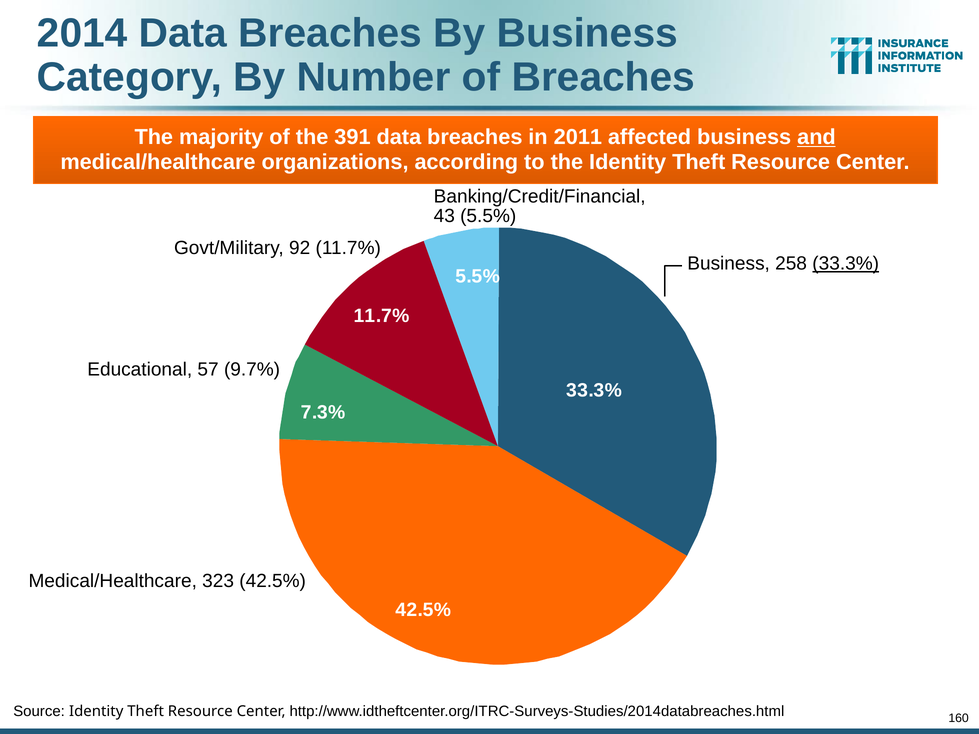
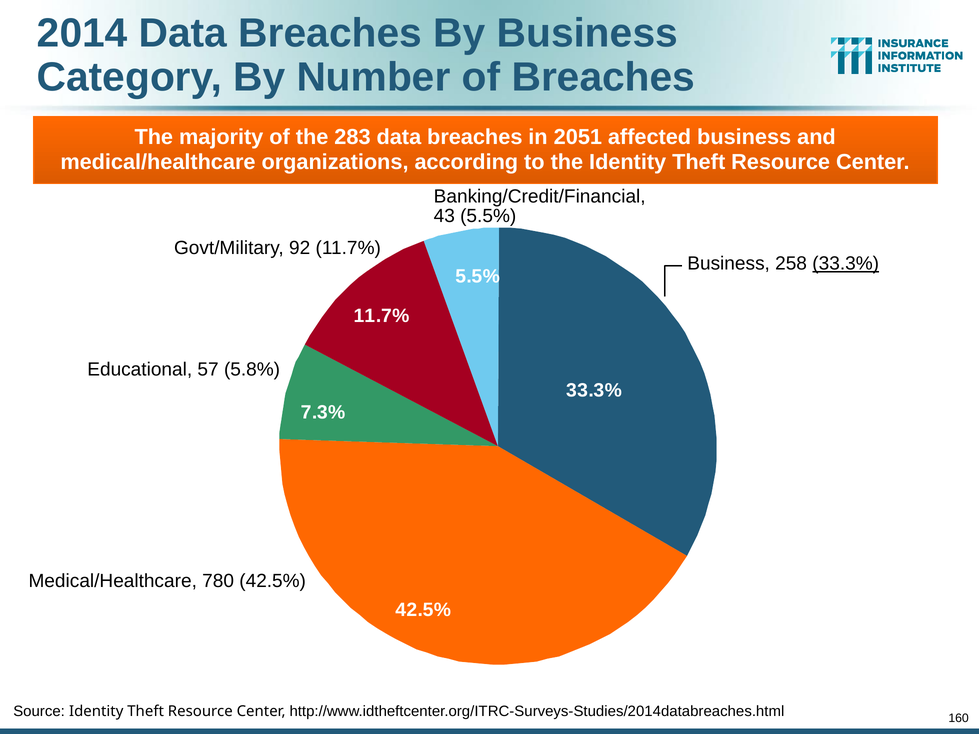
391: 391 -> 283 (352, 137)
2011: 2011 -> 2051 (578, 137)
and underline: present -> none (816, 137)
9.7%: 9.7% -> 5.8% (252, 369)
323: 323 -> 780 (218, 581)
